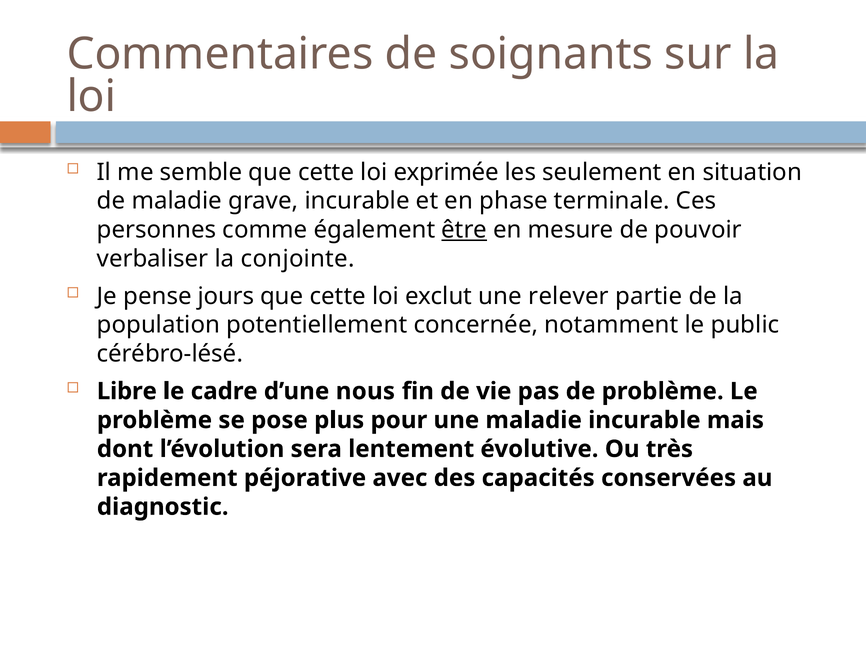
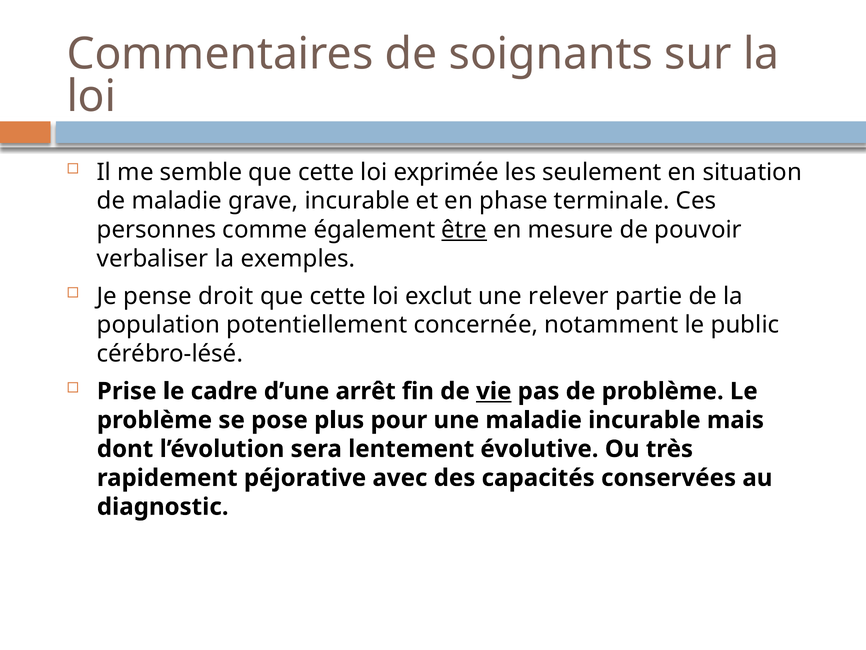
conjointe: conjointe -> exemples (298, 259)
jours: jours -> droit (226, 296)
Libre: Libre -> Prise (127, 391)
nous: nous -> arrêt (366, 391)
vie underline: none -> present (494, 391)
